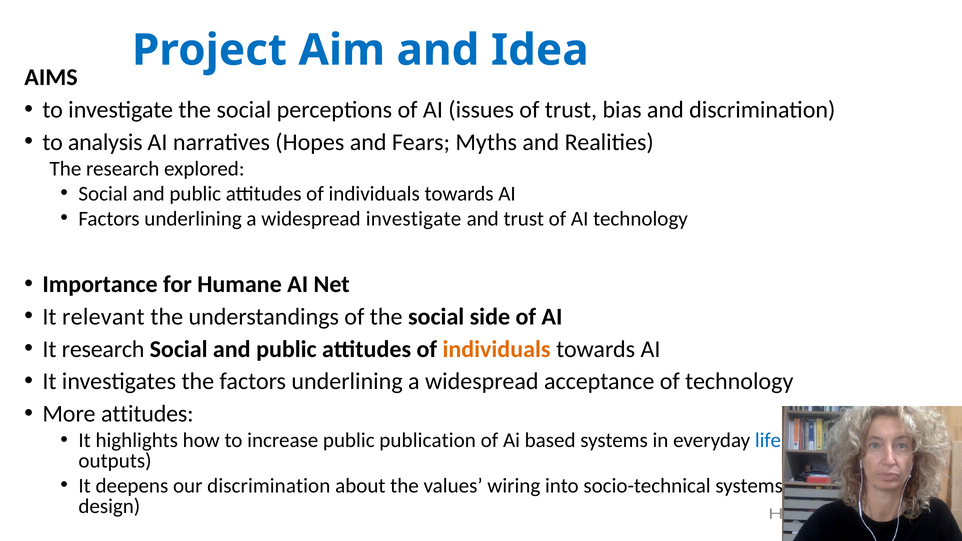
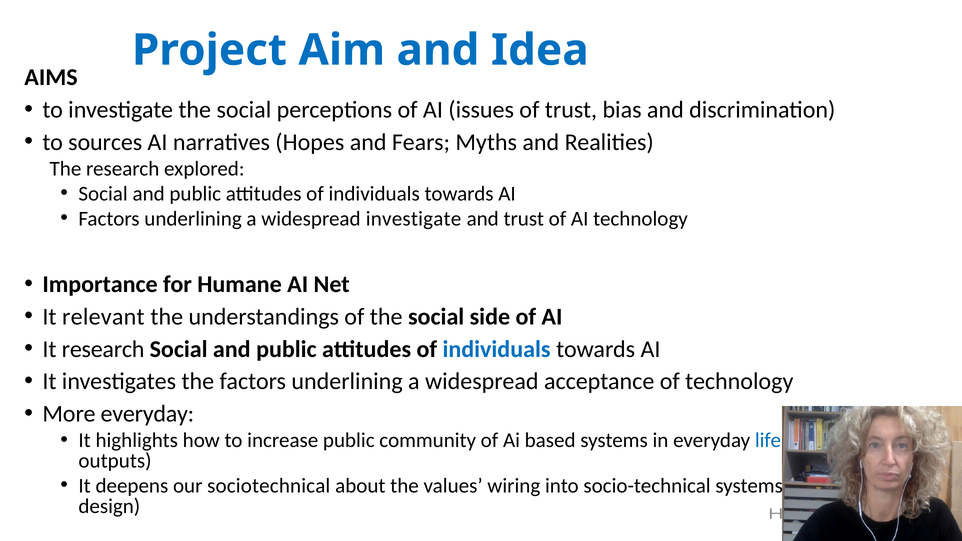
analysis: analysis -> sources (105, 142)
individuals colour: orange -> blue (496, 349)
More attitudes: attitudes -> everyday (147, 414)
publication: publication -> community (428, 440)
our discrimination: discrimination -> sociotechnical (269, 486)
